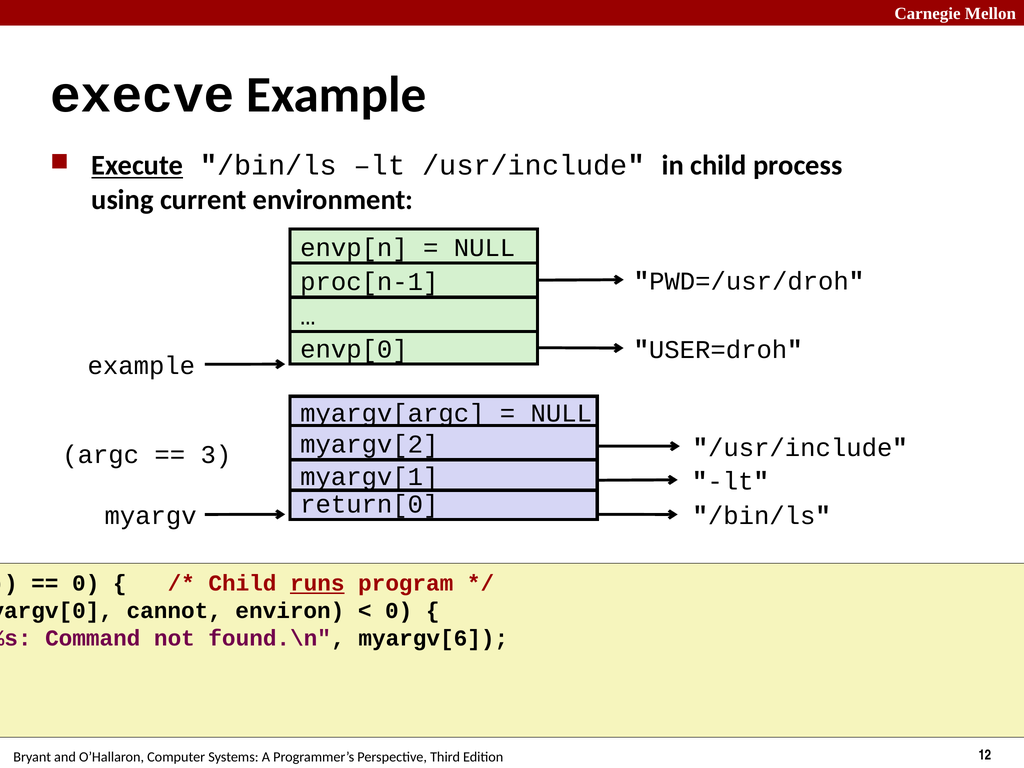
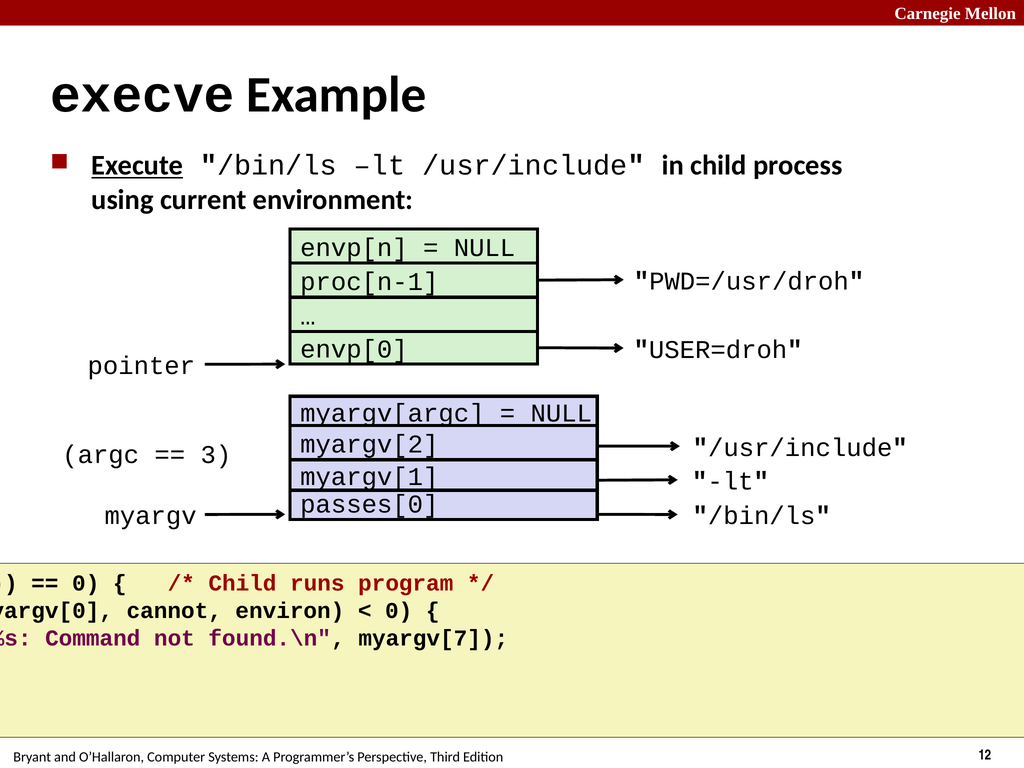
example: example -> pointer (141, 366)
return[0: return[0 -> passes[0 (369, 504)
runs underline: present -> none (317, 583)
myargv[6: myargv[6 -> myargv[7 (433, 638)
